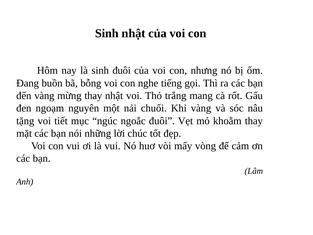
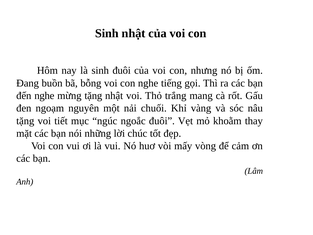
đến vàng: vàng -> nghe (44, 96)
mừng thay: thay -> tặng (93, 96)
